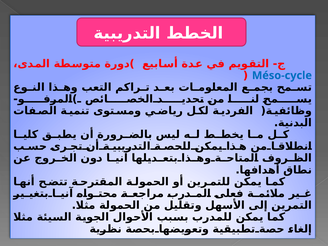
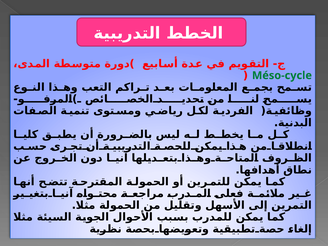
Méso-cycle colour: blue -> green (282, 75)
